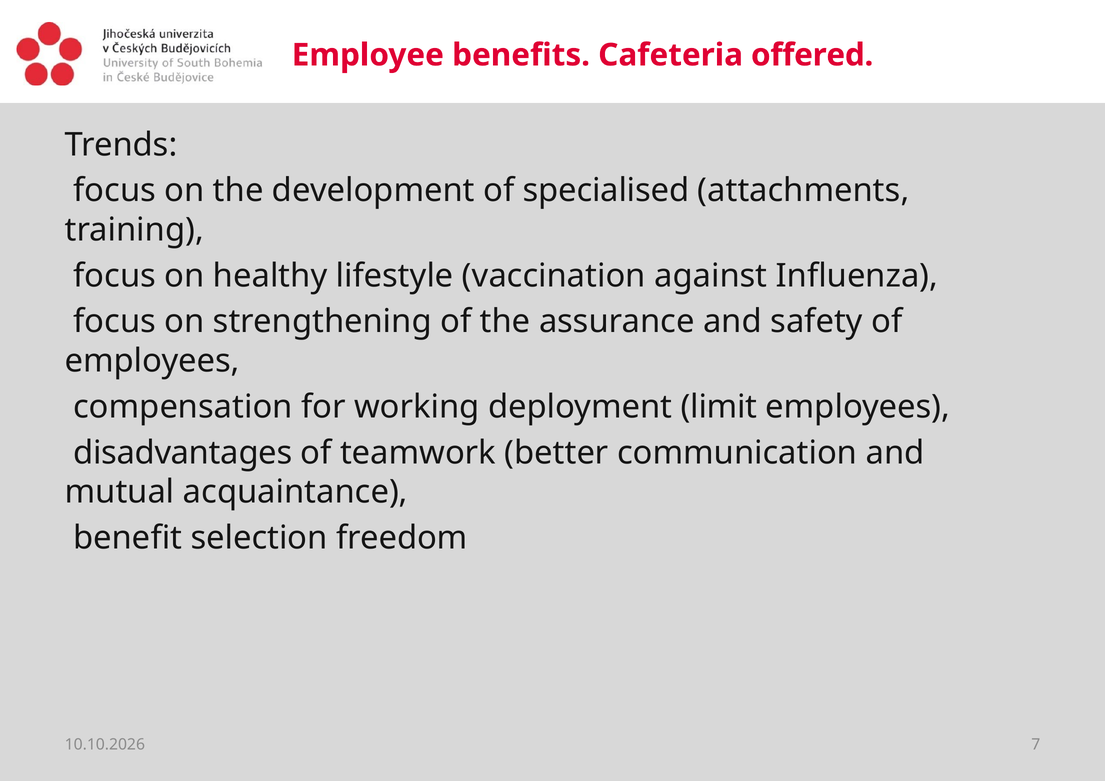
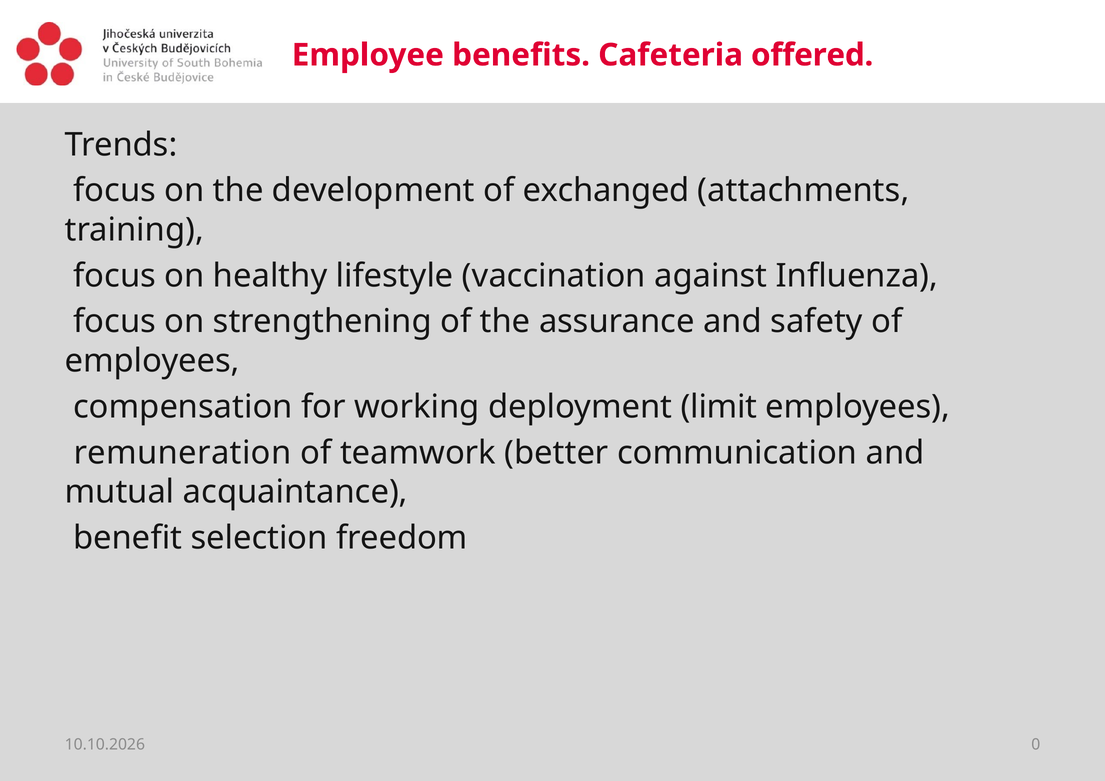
specialised: specialised -> exchanged (606, 191)
disadvantages: disadvantages -> remuneration (182, 453)
7: 7 -> 0 (1036, 745)
